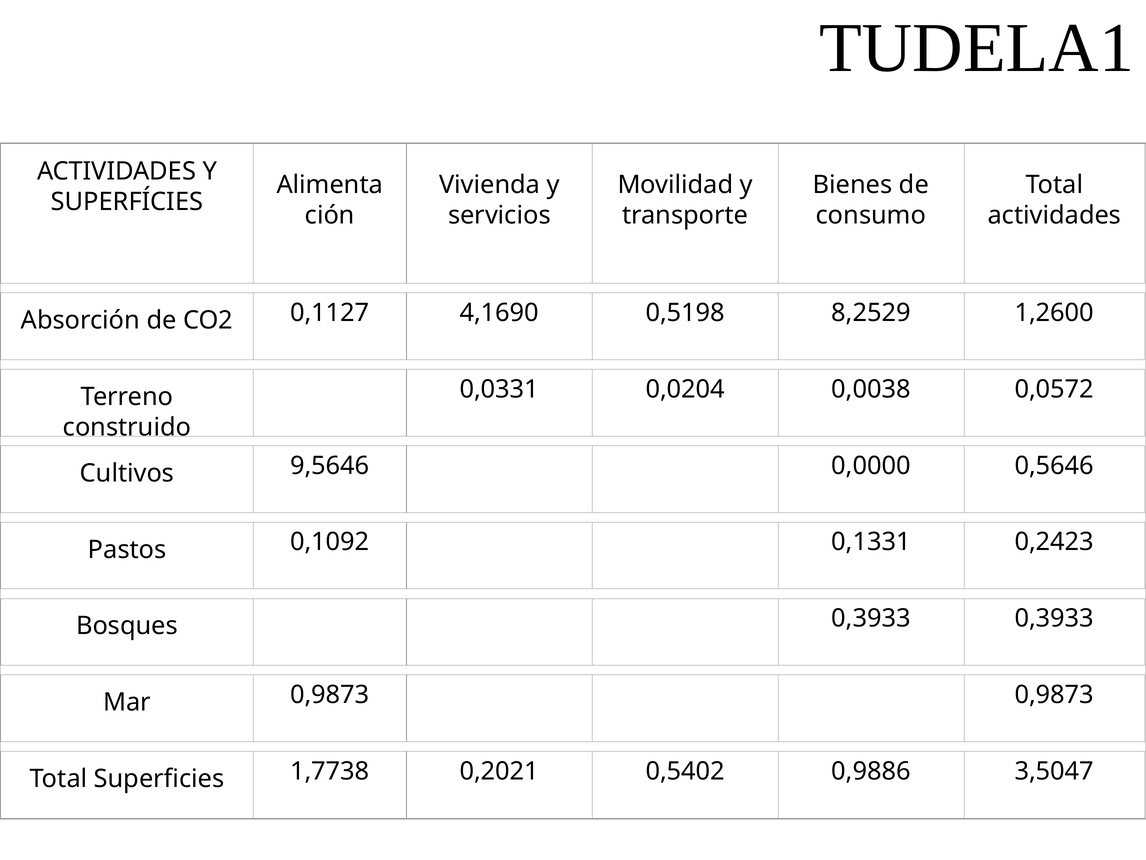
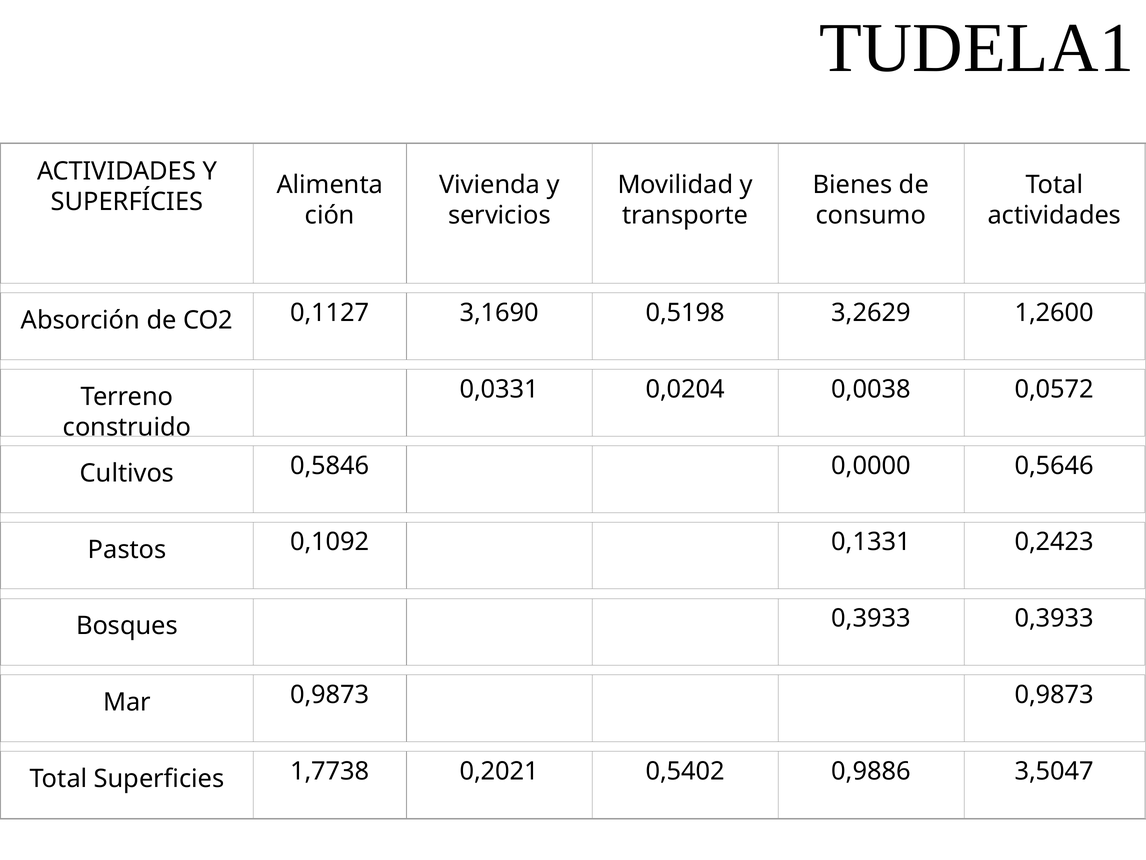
4,1690: 4,1690 -> 3,1690 (499, 313)
8,2529: 8,2529 -> 3,2629 (871, 313)
9,5646: 9,5646 -> 0,5846 (330, 465)
